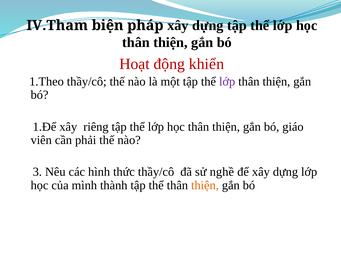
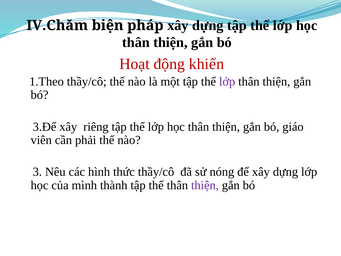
IV.Tham: IV.Tham -> IV.Chăm (57, 25)
1.Để: 1.Để -> 3.Để (45, 127)
nghề: nghề -> nóng (222, 172)
thiện colour: orange -> purple (205, 185)
